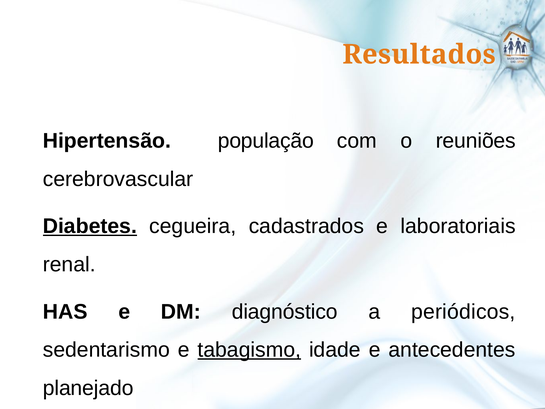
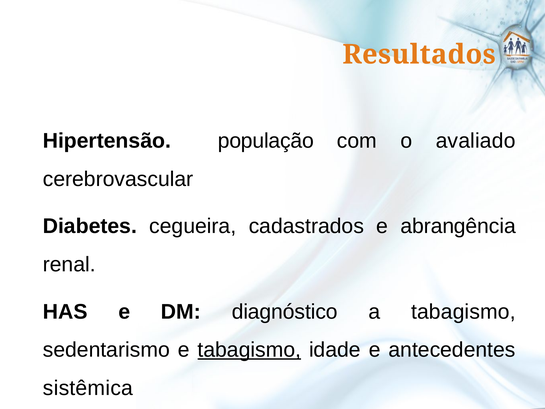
reuniões: reuniões -> avaliado (476, 141)
Diabetes underline: present -> none (90, 226)
laboratoriais: laboratoriais -> abrangência (458, 226)
a periódicos: periódicos -> tabagismo (463, 312)
planejado: planejado -> sistêmica (88, 388)
